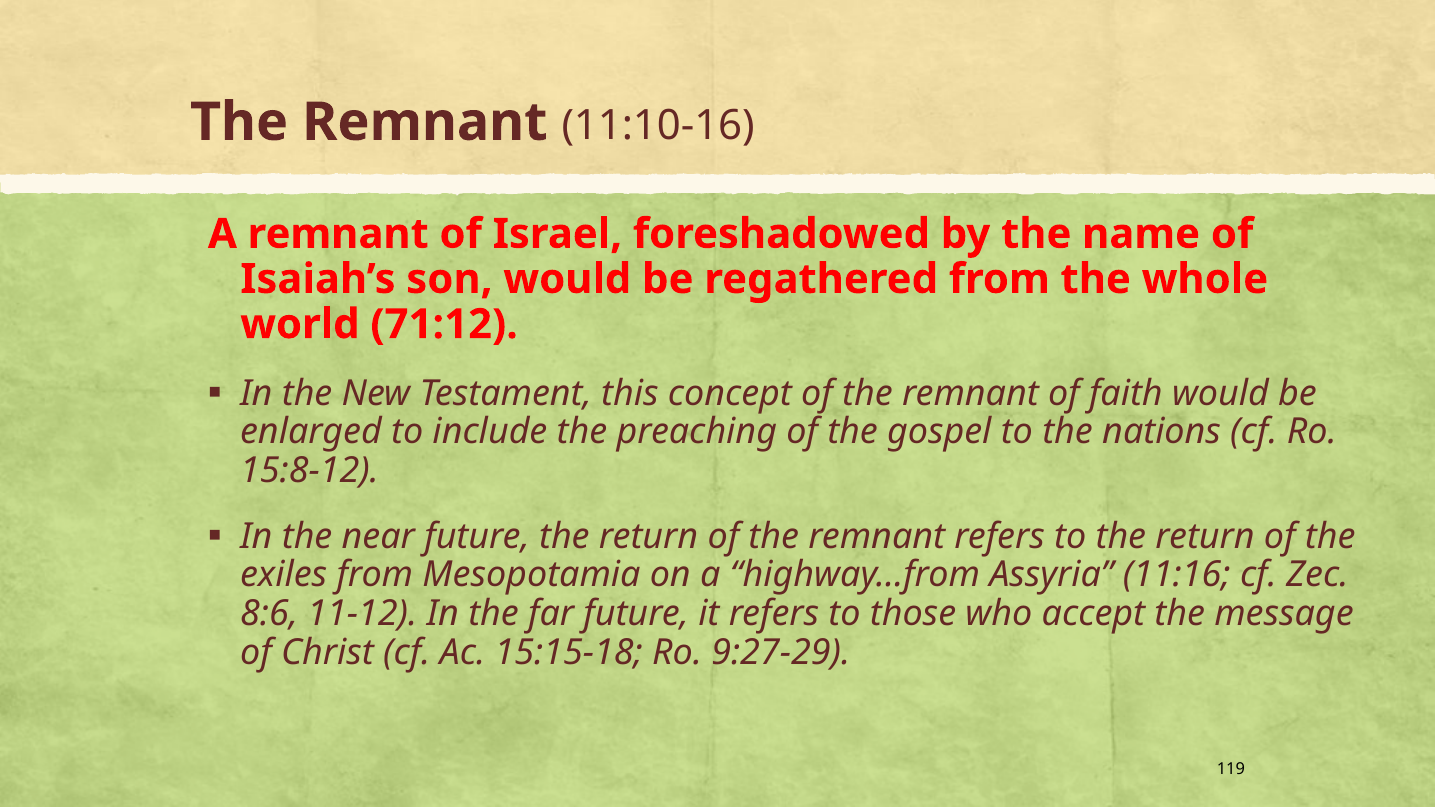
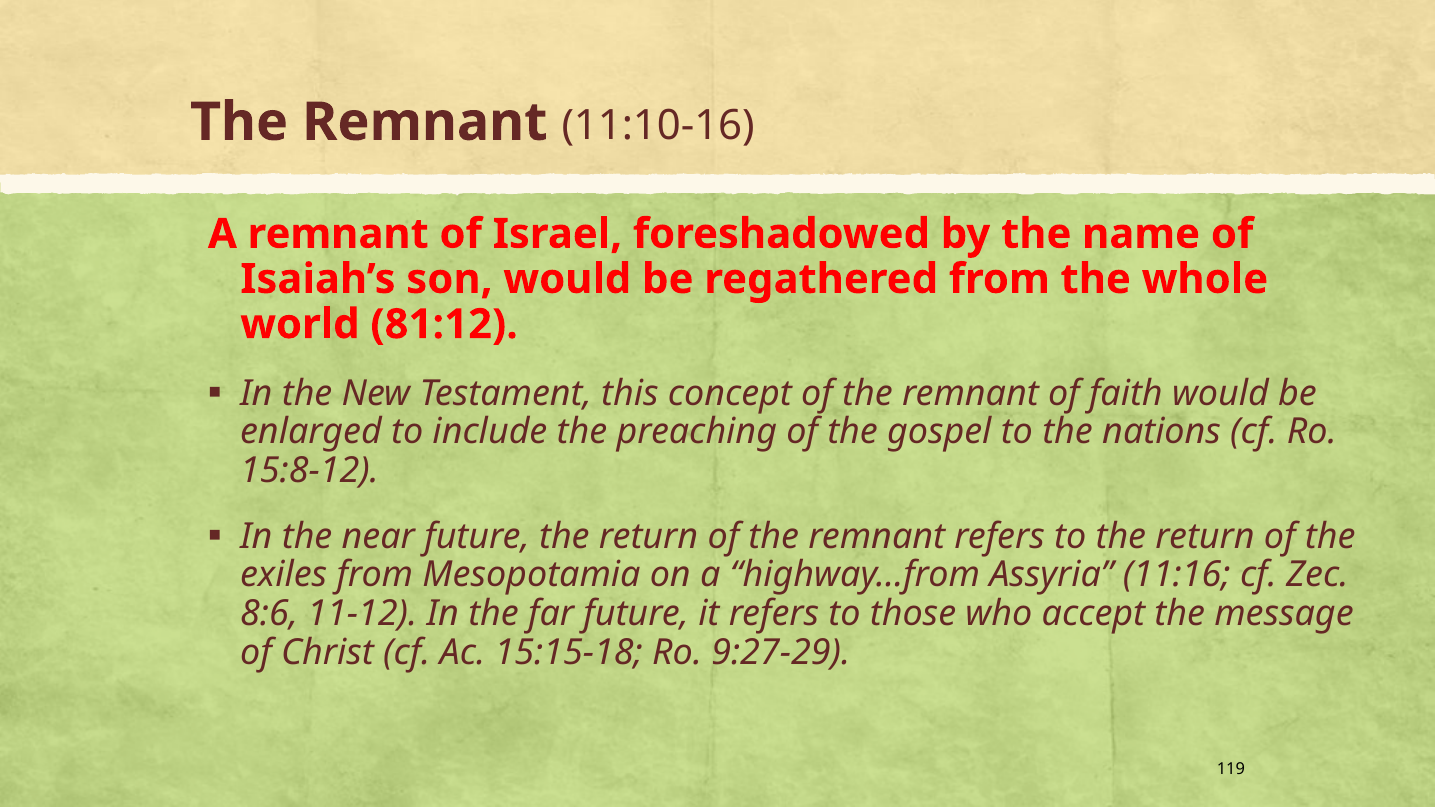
71:12: 71:12 -> 81:12 (444, 325)
